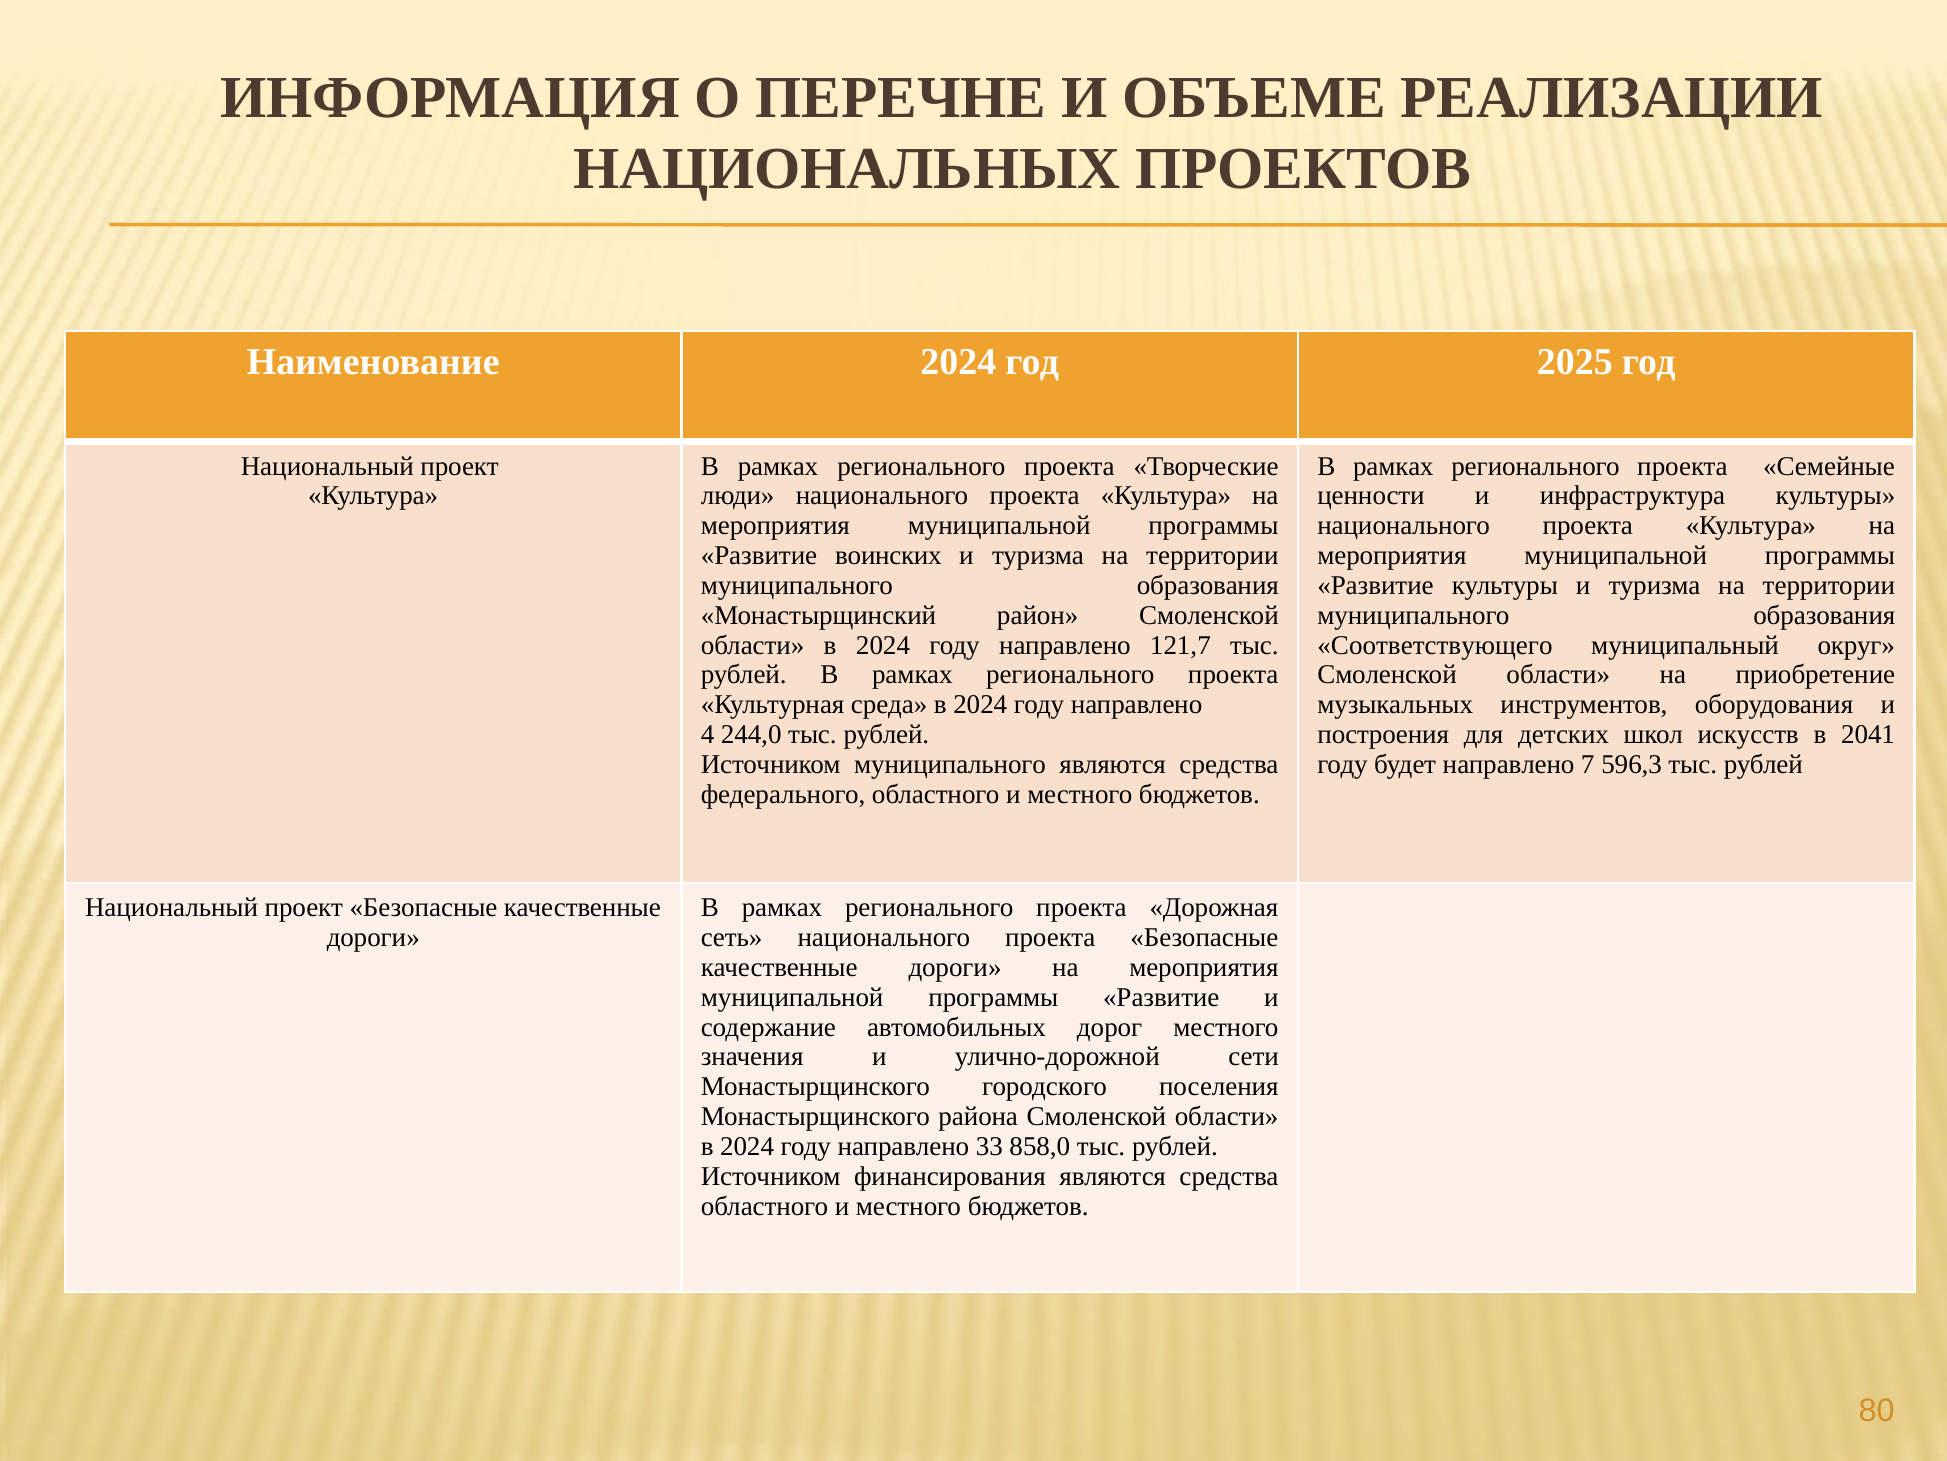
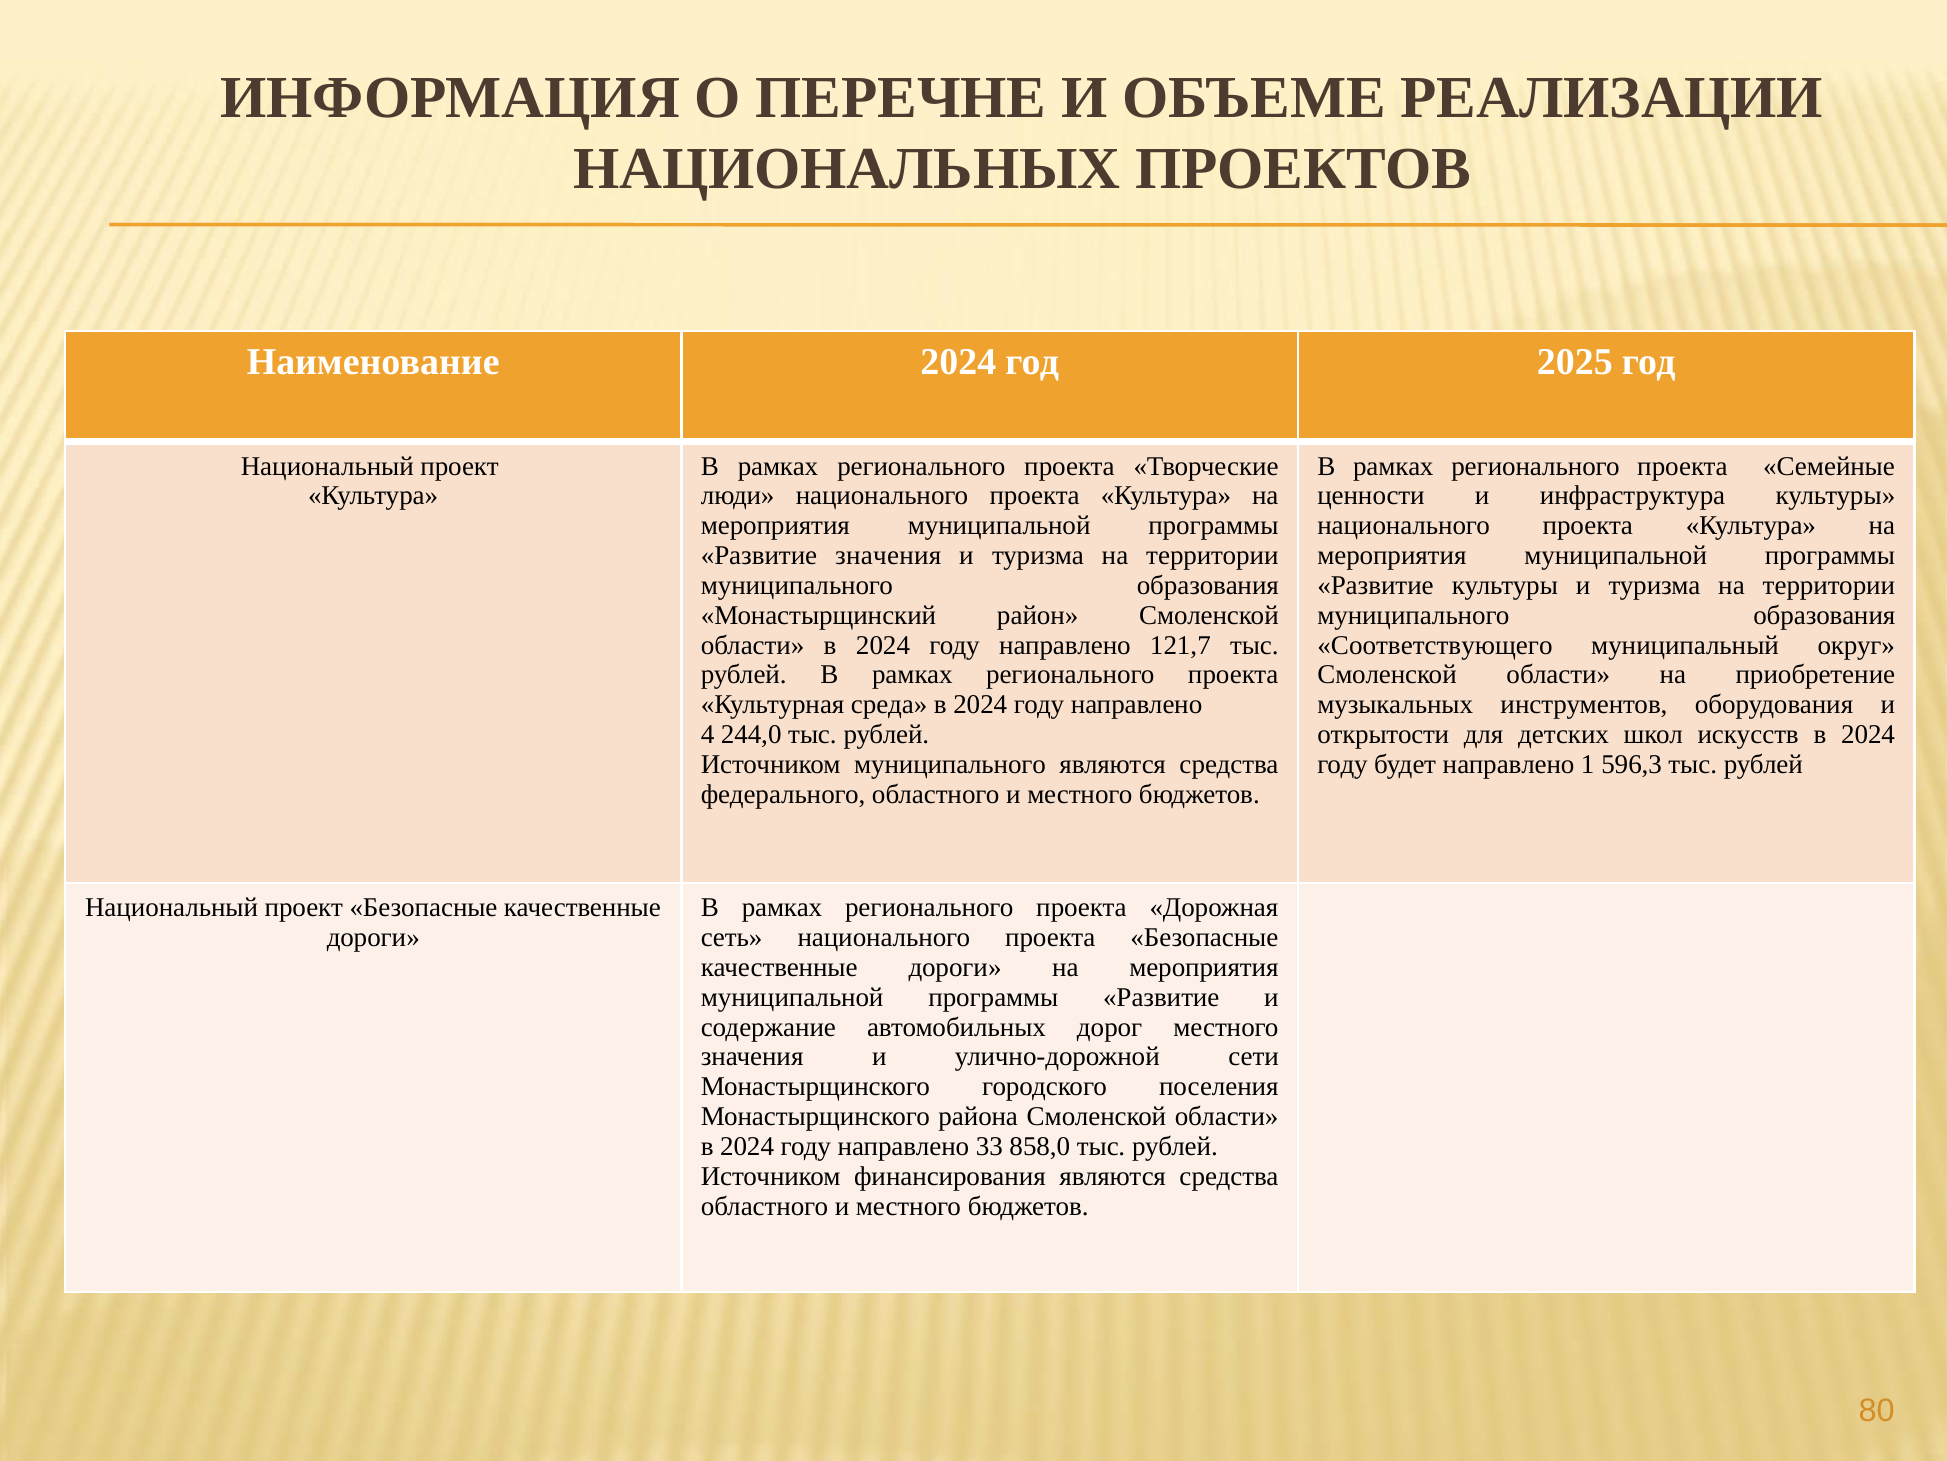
Развитие воинских: воинских -> значения (888, 555)
построения: построения -> открытости (1383, 734)
искусств в 2041: 2041 -> 2024 (1868, 734)
7: 7 -> 1 (1588, 764)
